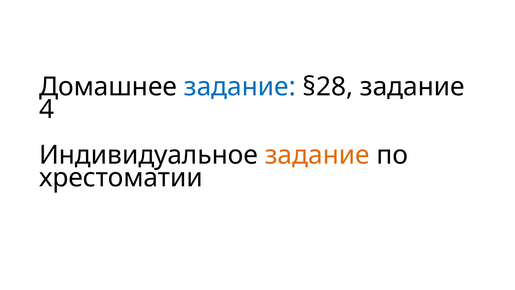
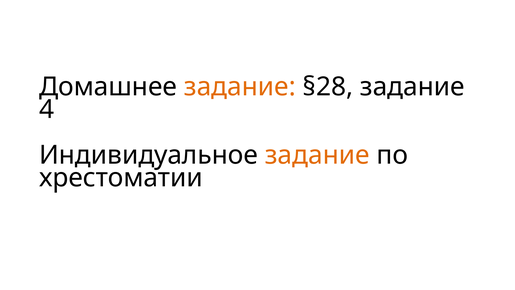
задание colour: blue -> orange (240, 87)
